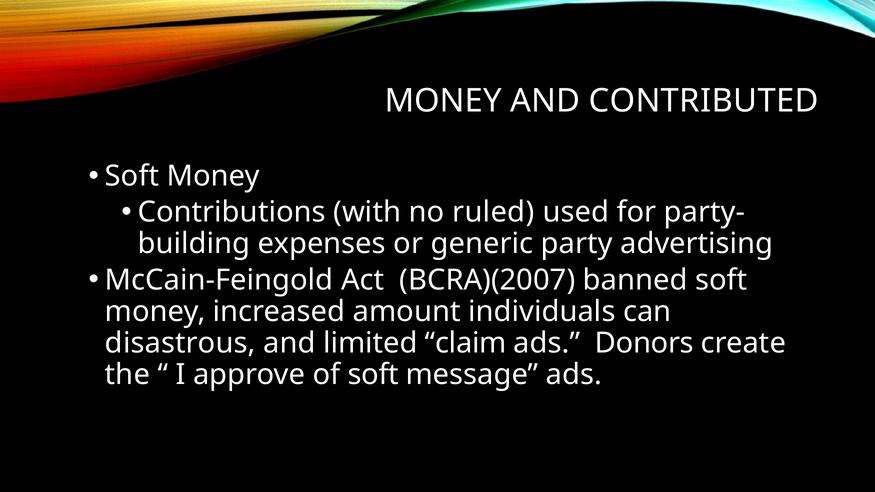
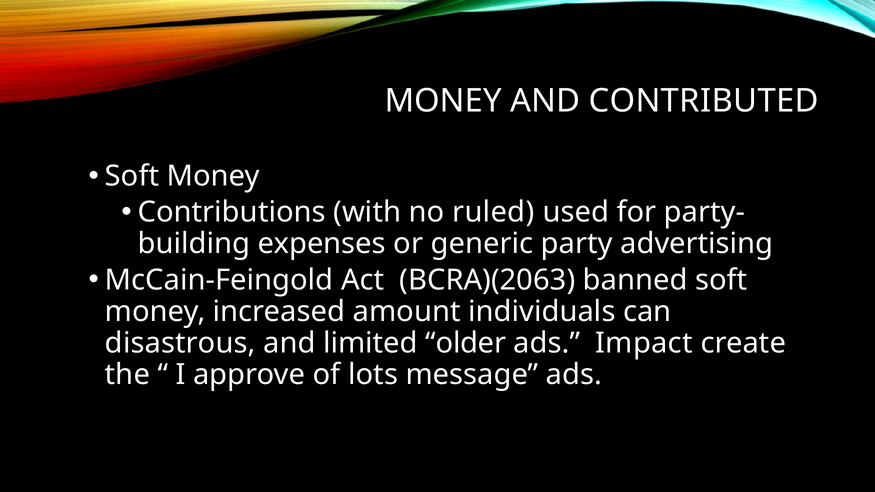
BCRA)(2007: BCRA)(2007 -> BCRA)(2063 (487, 280)
claim: claim -> older (466, 343)
Donors: Donors -> Impact (644, 343)
of soft: soft -> lots (373, 375)
